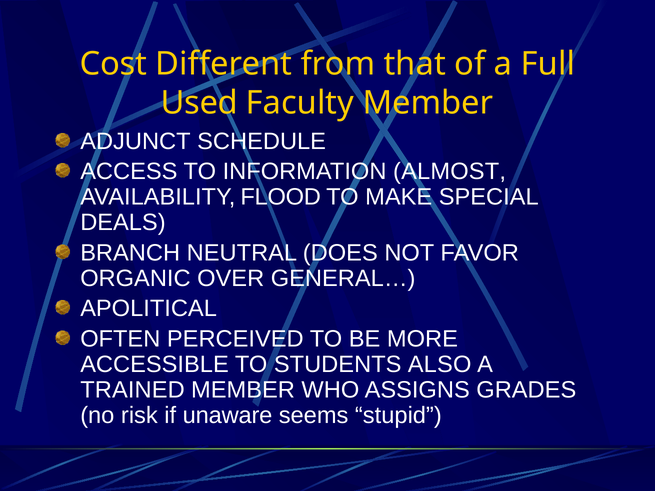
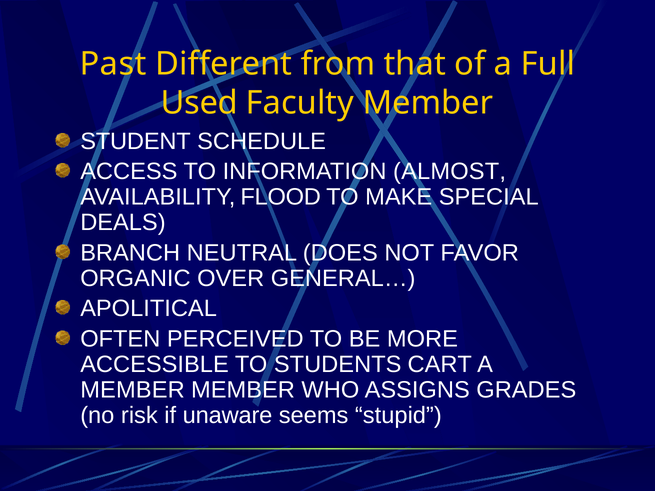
Cost: Cost -> Past (113, 64)
ADJUNCT: ADJUNCT -> STUDENT (136, 141)
ALSO: ALSO -> CART (440, 365)
TRAINED: TRAINED -> MEMBER (132, 390)
